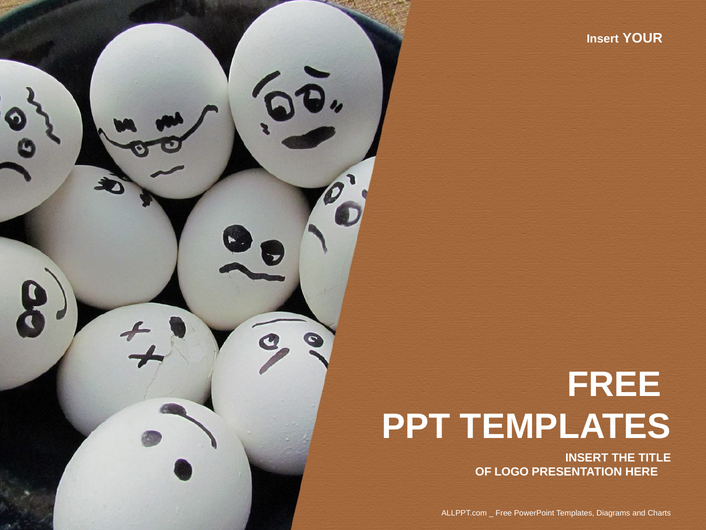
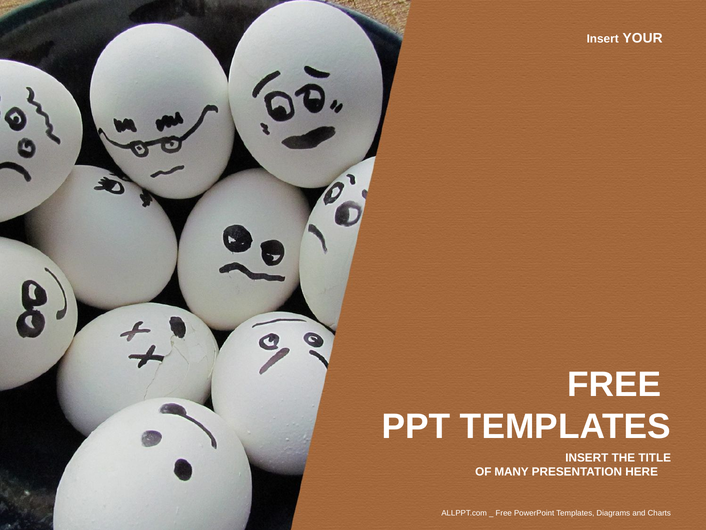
LOGO: LOGO -> MANY (512, 471)
